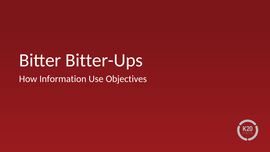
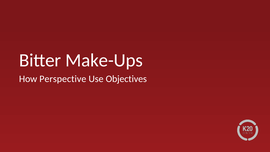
Bitter-Ups: Bitter-Ups -> Make-Ups (104, 60)
Information: Information -> Perspective (63, 79)
